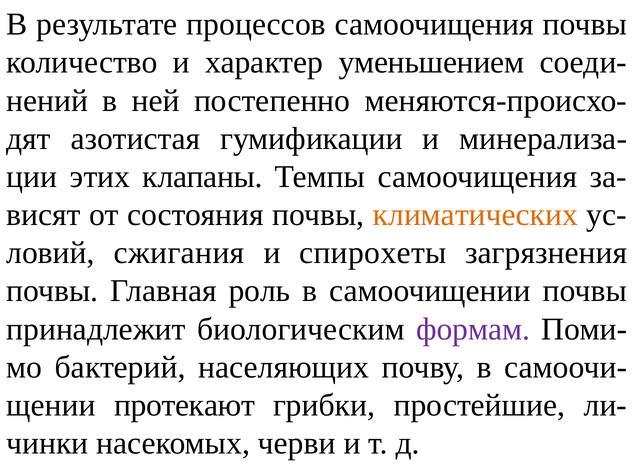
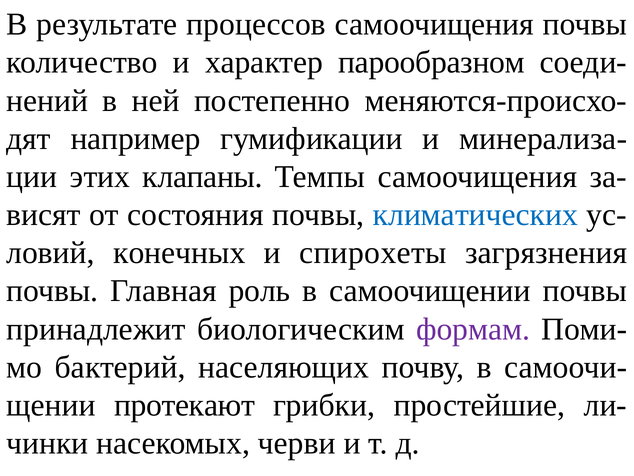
уменьшением: уменьшением -> парообразном (432, 62)
азотистая: азотистая -> например (135, 139)
климатических colour: orange -> blue (475, 215)
сжигания: сжигания -> конечных (179, 253)
